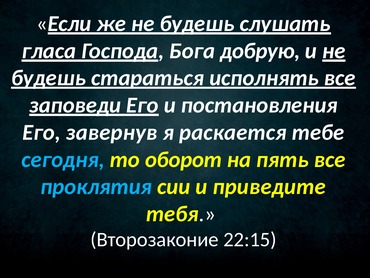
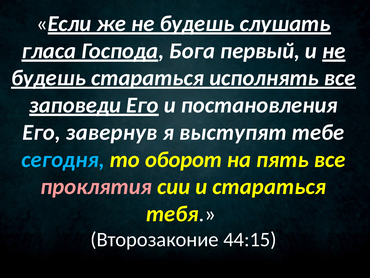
добрую: добрую -> первый (260, 51)
раскается: раскается -> выступят (233, 132)
проклятия colour: light blue -> pink (96, 186)
и приведите: приведите -> стараться (269, 186)
22:15: 22:15 -> 44:15 (250, 239)
